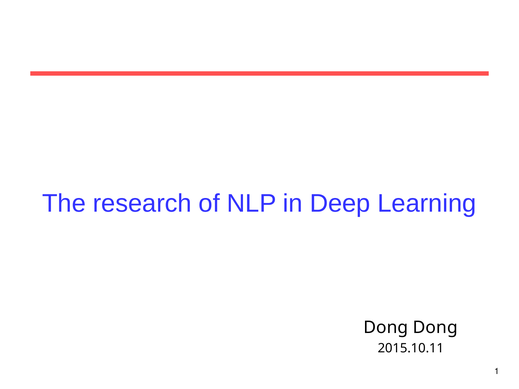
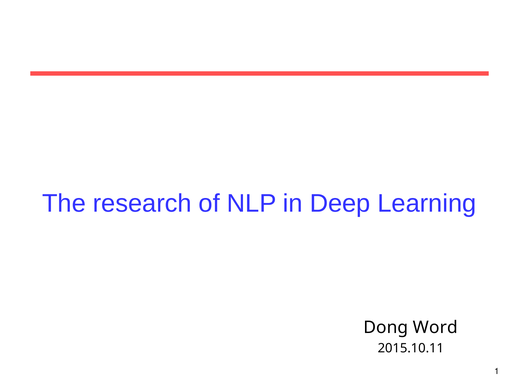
Dong Dong: Dong -> Word (435, 328)
